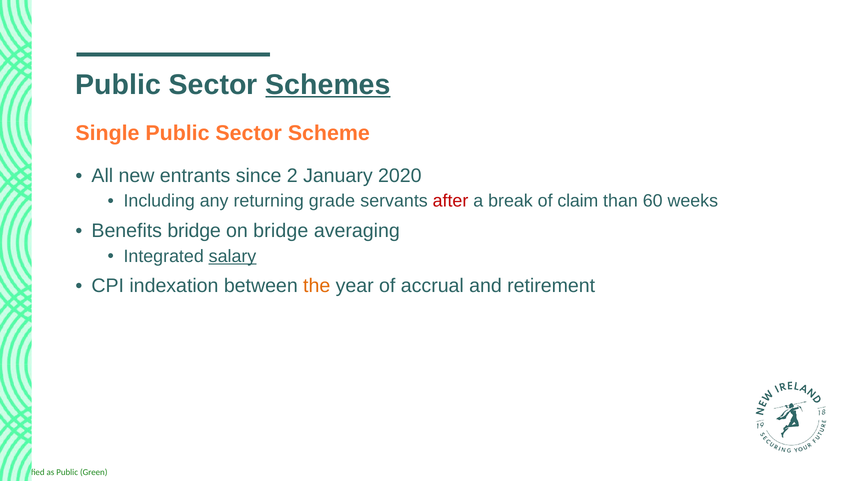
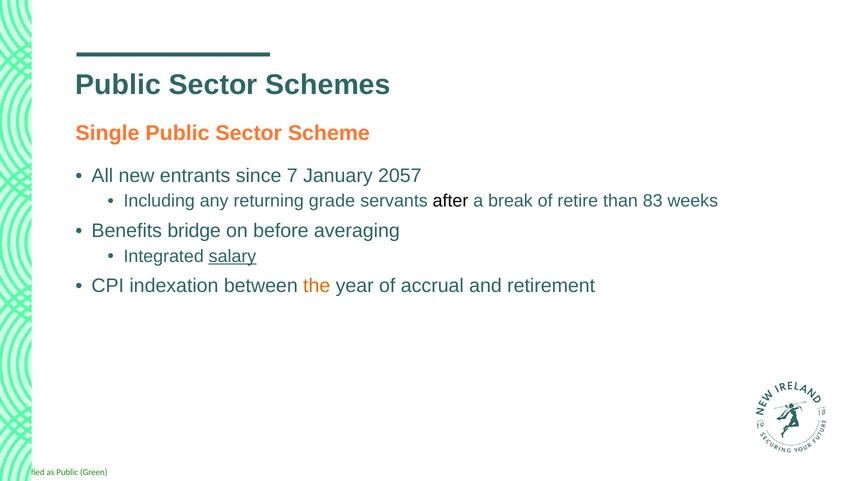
Schemes underline: present -> none (328, 85)
2: 2 -> 7 (292, 176)
2020: 2020 -> 2057 (400, 176)
after colour: red -> black (451, 201)
claim: claim -> retire (578, 201)
60: 60 -> 83 (653, 201)
on bridge: bridge -> before (281, 231)
